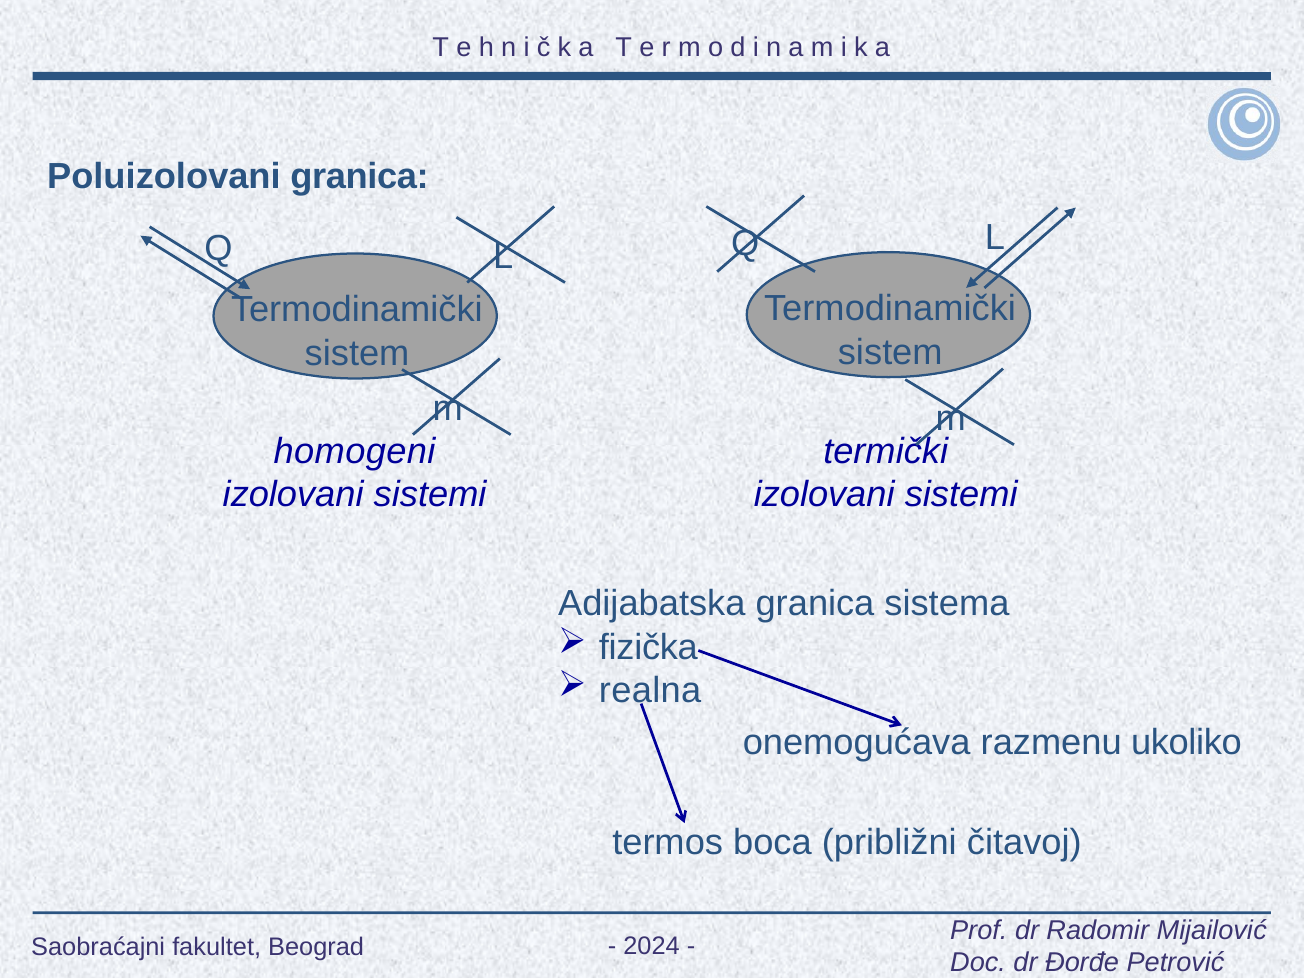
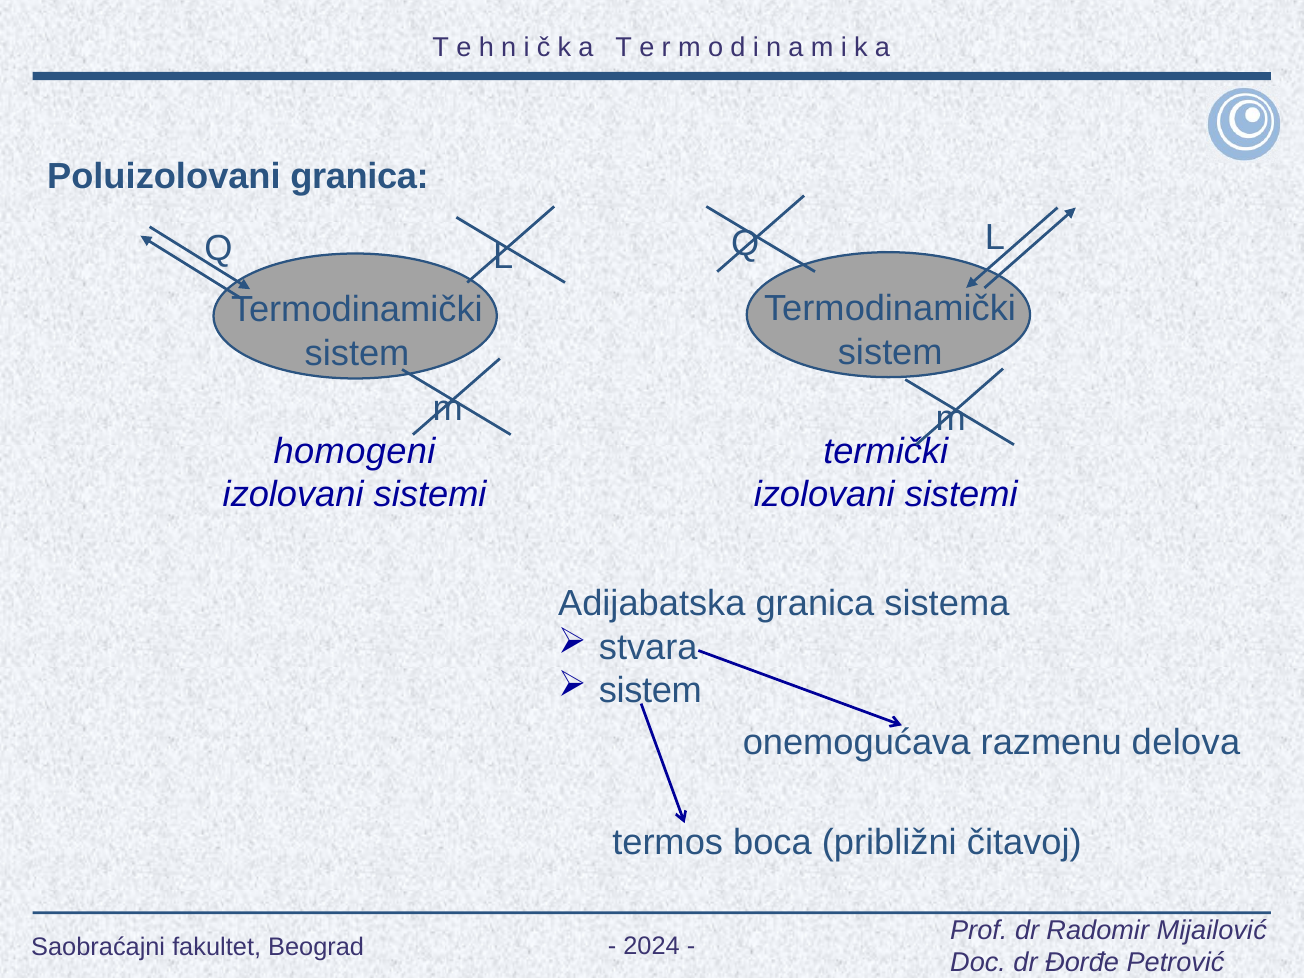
fizička: fizička -> stvara (648, 647)
realna: realna -> sistem (650, 691)
ukoliko: ukoliko -> delova (1186, 742)
